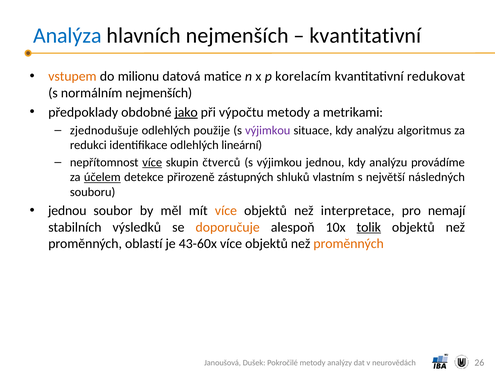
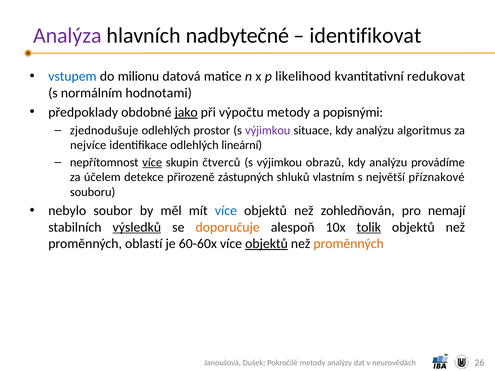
Analýza colour: blue -> purple (67, 35)
hlavních nejmenších: nejmenších -> nadbytečné (237, 35)
kvantitativní: kvantitativní -> identifikovat (365, 35)
vstupem colour: orange -> blue (72, 76)
korelacím: korelacím -> likelihood (303, 76)
normálním nejmenších: nejmenších -> hodnotami (159, 93)
metrikami: metrikami -> popisnými (353, 112)
použije: použije -> prostor (212, 130)
redukci: redukci -> nejvíce (88, 145)
výjimkou jednou: jednou -> obrazů (325, 163)
účelem underline: present -> none (102, 177)
následných: následných -> příznakové (437, 177)
jednou: jednou -> nebylo (67, 211)
více colour: orange -> blue (226, 211)
interpretace: interpretace -> zohledňován (358, 211)
výsledků underline: none -> present (137, 227)
43-60x: 43-60x -> 60-60x (198, 244)
objektů underline: none -> present (266, 244)
